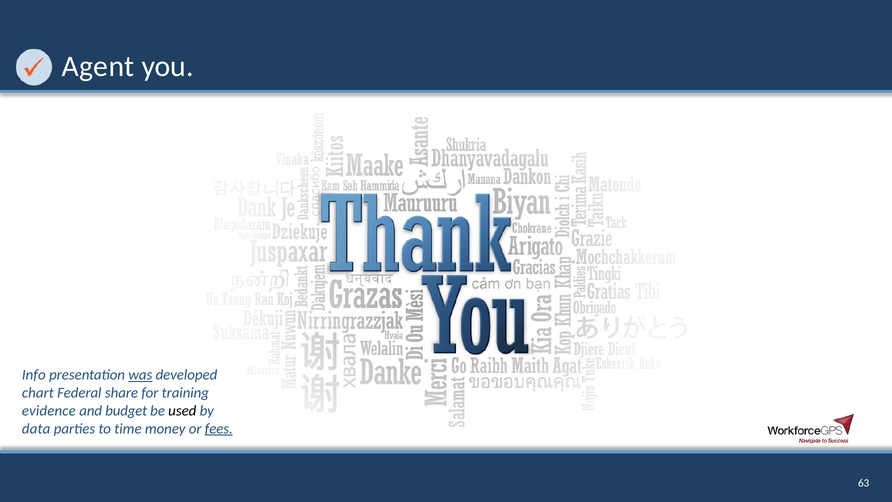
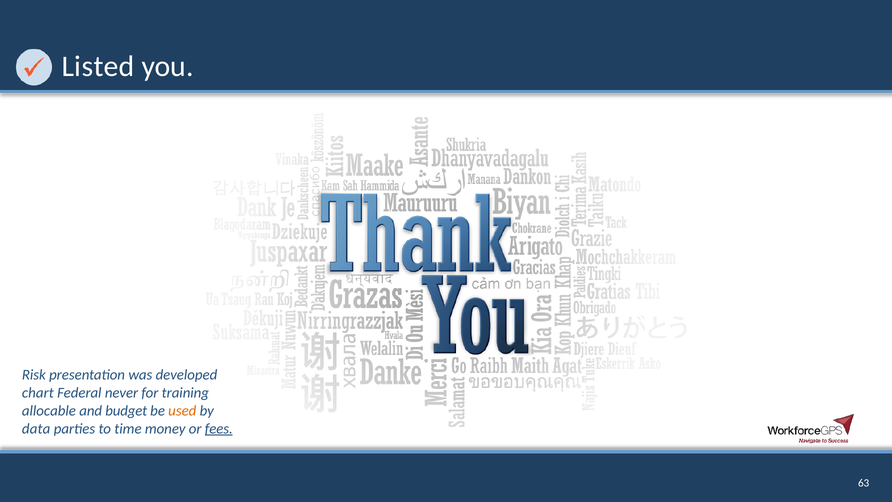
Agent: Agent -> Listed (98, 66)
Info: Info -> Risk (34, 375)
was underline: present -> none (140, 375)
share: share -> never (121, 393)
evidence: evidence -> allocable (49, 411)
used colour: black -> orange (182, 411)
